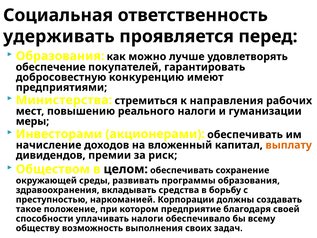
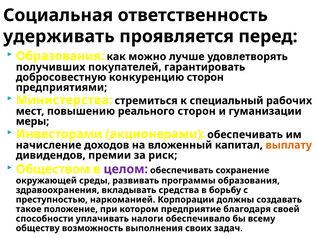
обеспечение: обеспечение -> получивших (51, 67)
конкуренцию имеют: имеют -> сторон (205, 77)
направления: направления -> специальный (227, 101)
реального налоги: налоги -> сторон (197, 111)
целом colour: black -> purple (126, 169)
